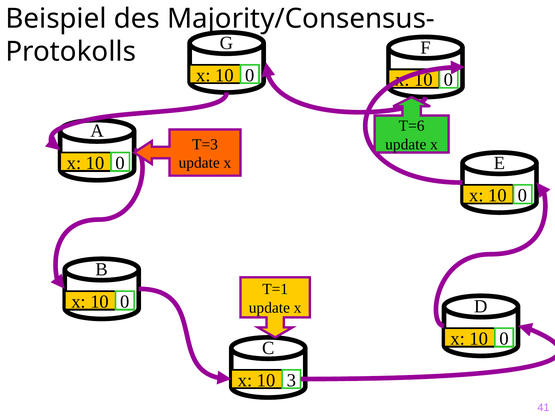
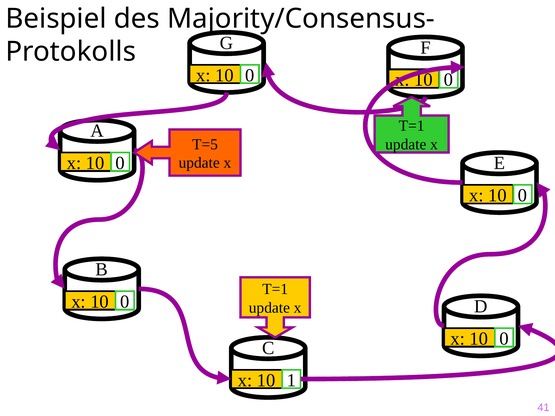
T=6: T=6 -> T=1 (412, 126)
T=3: T=3 -> T=5 (205, 144)
3: 3 -> 1 (291, 381)
